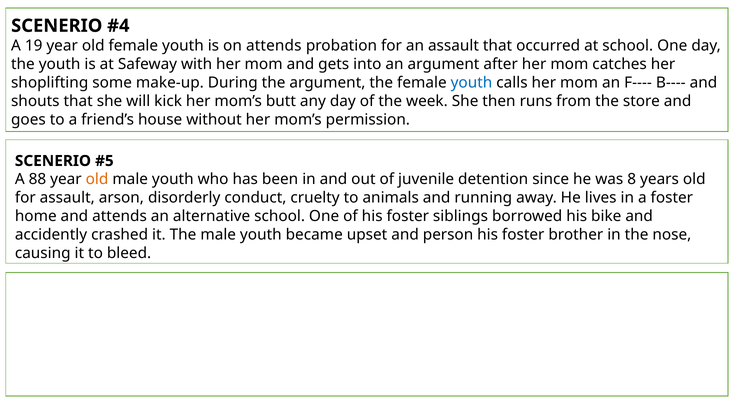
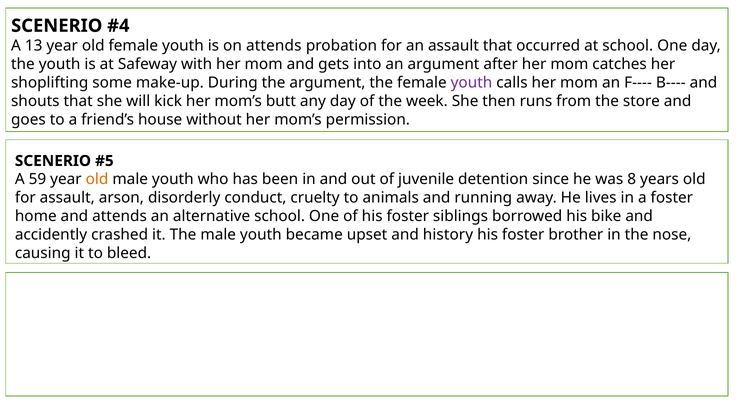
19: 19 -> 13 (34, 46)
youth colour: blue -> purple (471, 83)
88: 88 -> 59 (37, 179)
person: person -> history (448, 235)
